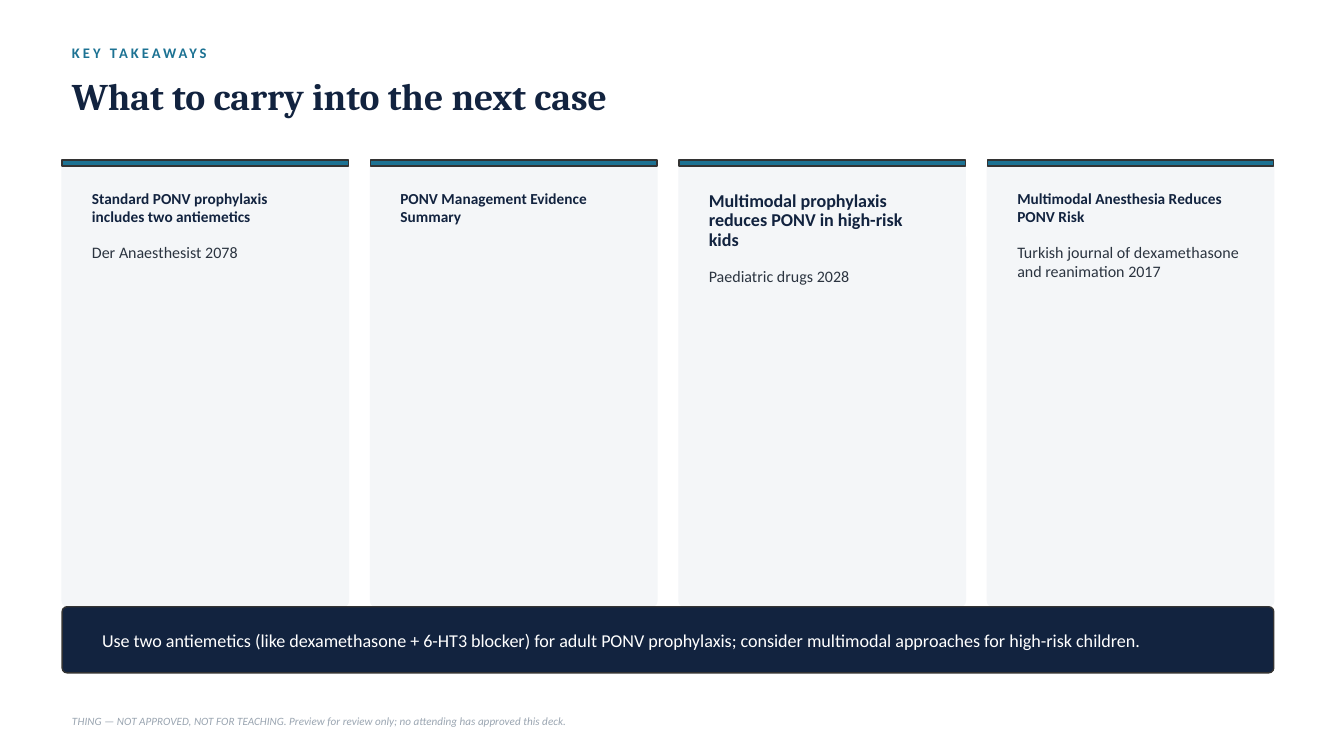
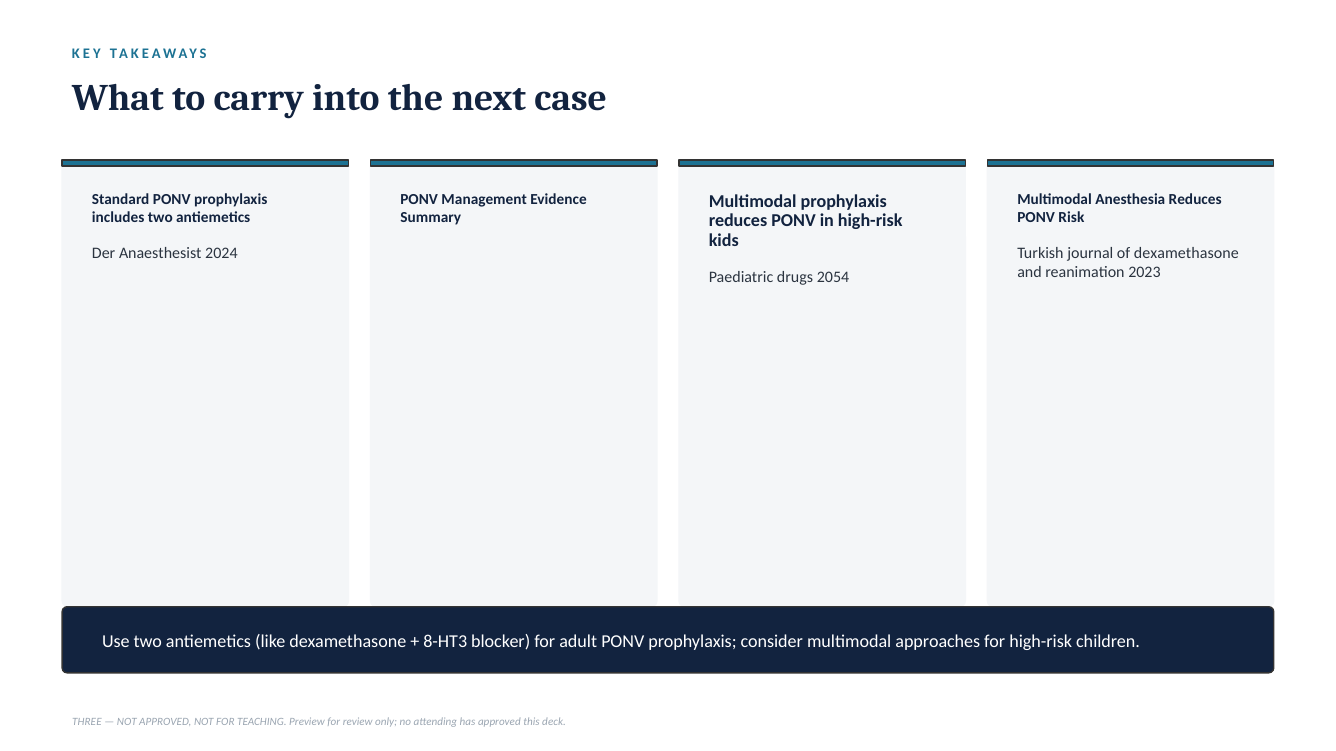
2078: 2078 -> 2024 (221, 254)
2017: 2017 -> 2023 (1144, 273)
2028: 2028 -> 2054 (833, 277)
6-HT3: 6-HT3 -> 8-HT3 (445, 641)
THING: THING -> THREE (87, 723)
